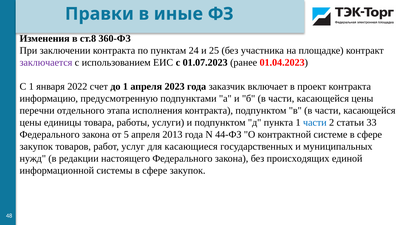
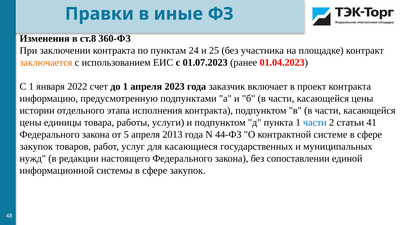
заключается colour: purple -> orange (46, 63)
перечни: перечни -> истории (37, 111)
33: 33 -> 41 (372, 123)
происходящих: происходящих -> сопоставлении (298, 159)
